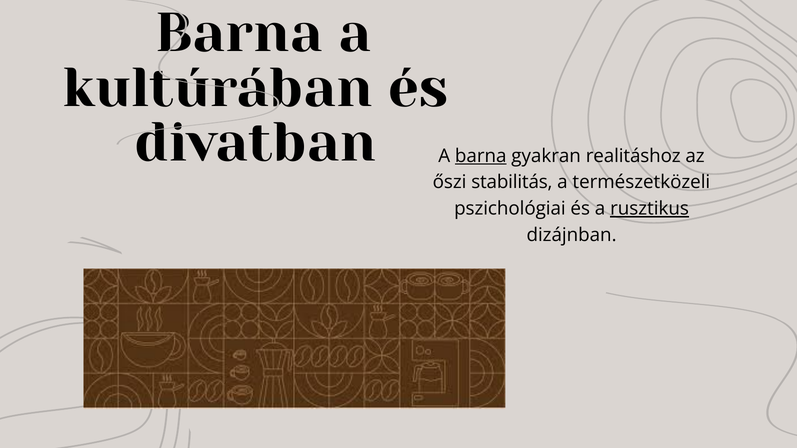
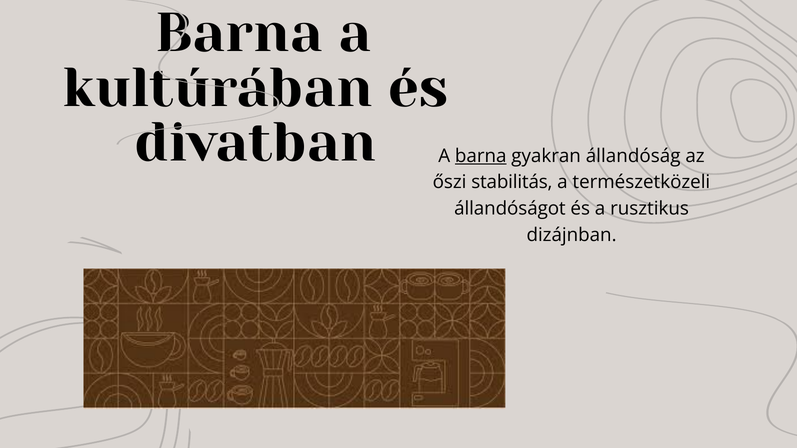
realitáshoz: realitáshoz -> állandóság (633, 156)
pszichológiai: pszichológiai -> állandóságot (510, 209)
rusztikus underline: present -> none (650, 209)
